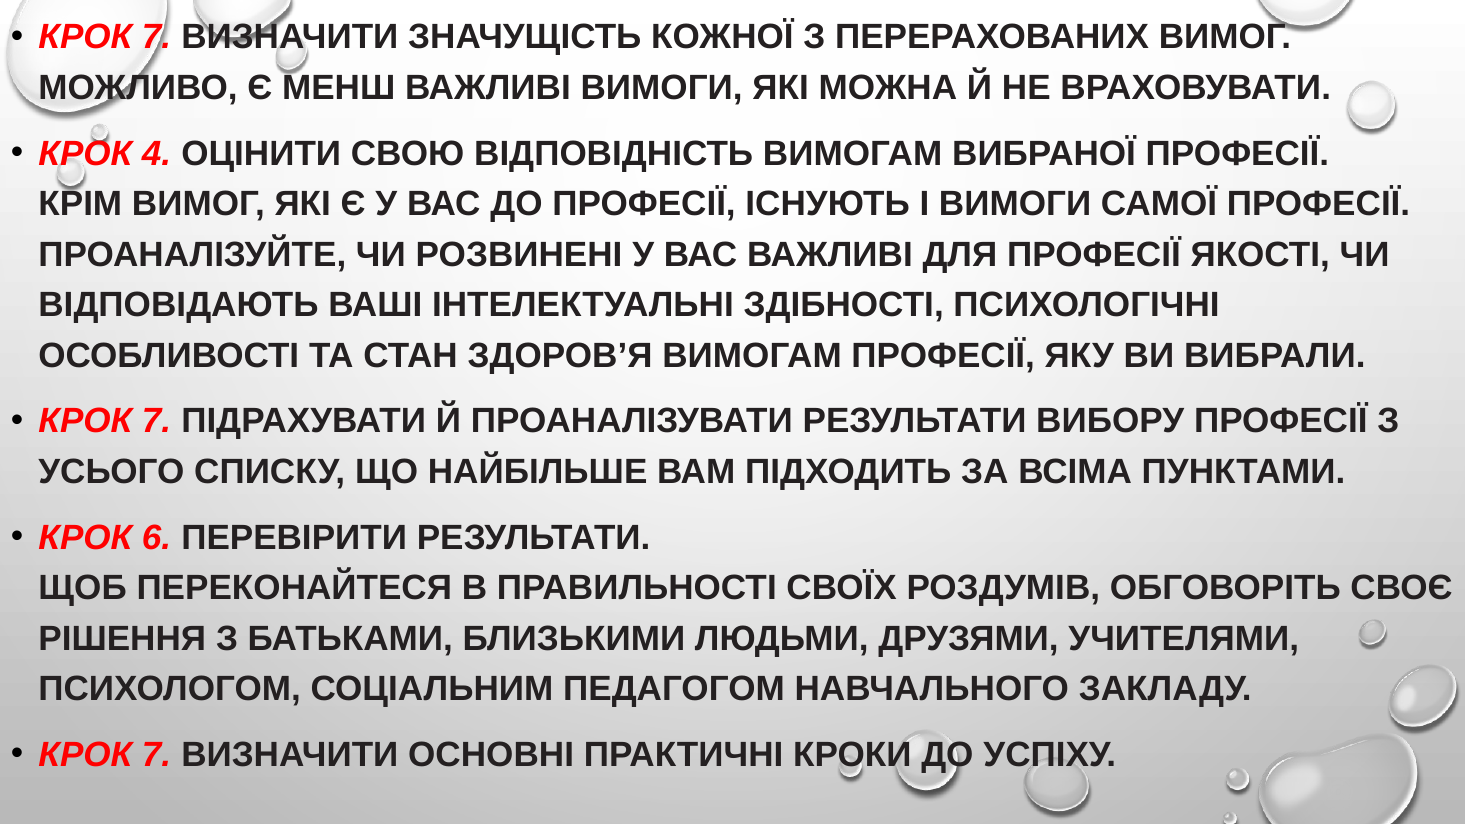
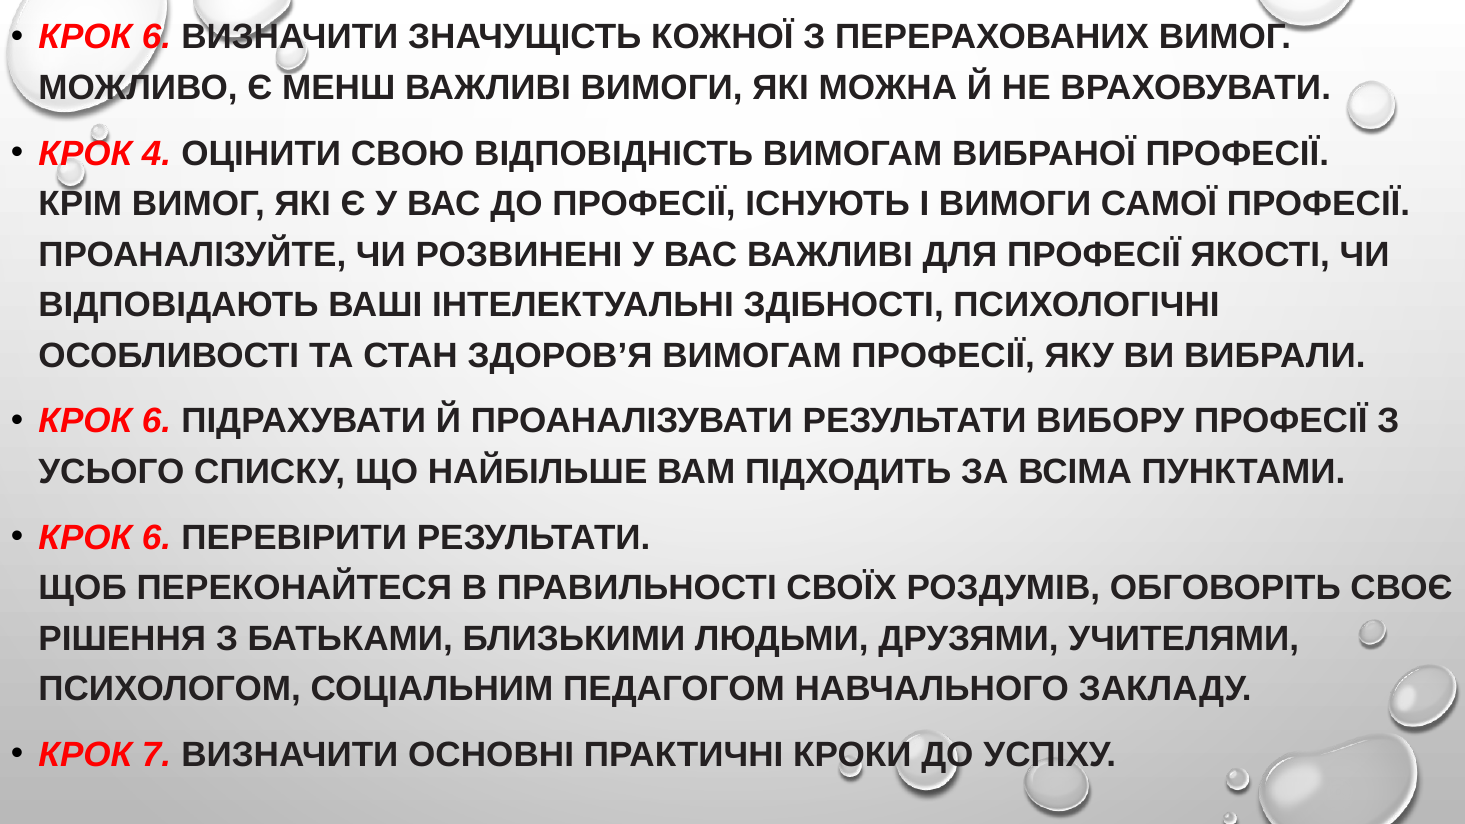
7: 7 -> 6 (157, 37)
7: 7 -> 6 (157, 421)
